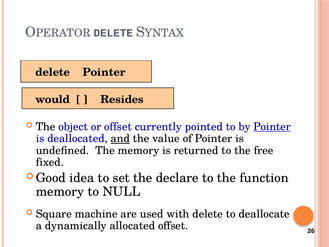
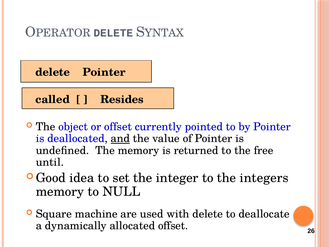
would: would -> called (53, 99)
Pointer underline: present -> none (272, 127)
fixed: fixed -> until (50, 162)
declare: declare -> integer (177, 178)
function: function -> integers (264, 178)
